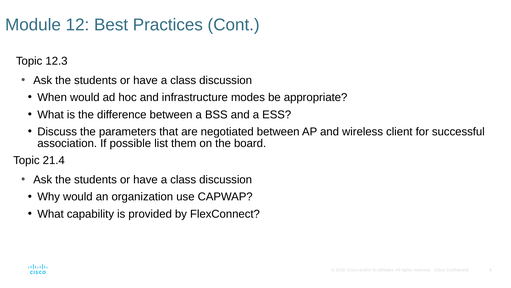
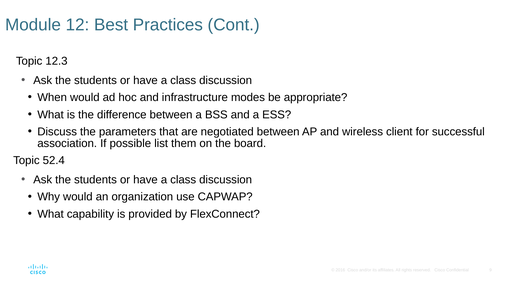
21.4: 21.4 -> 52.4 (54, 160)
